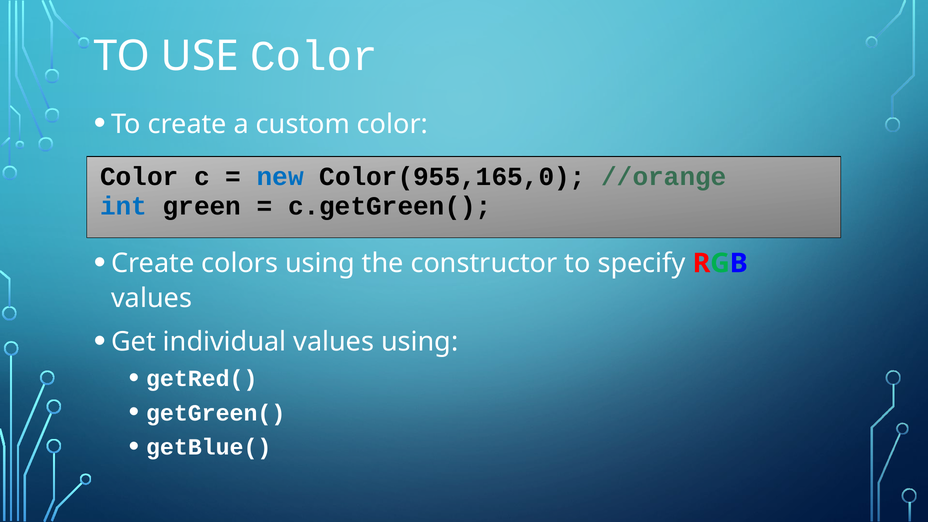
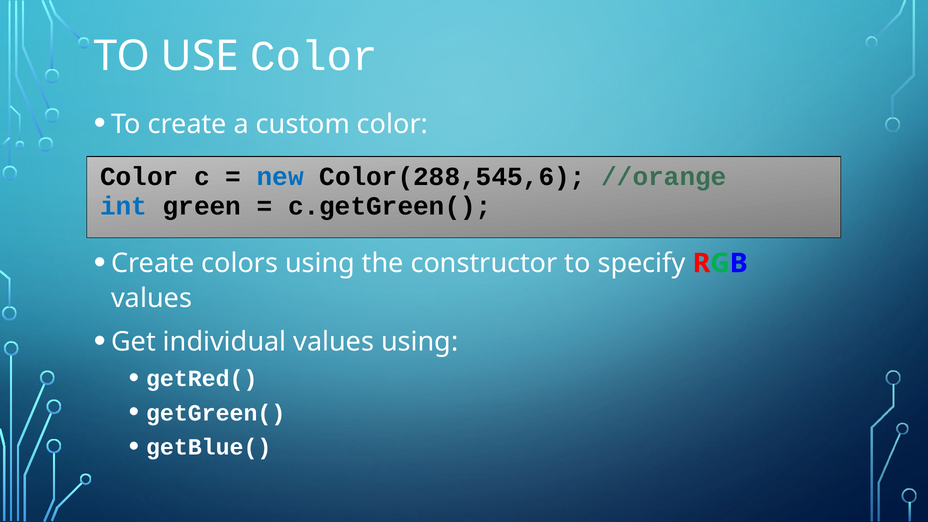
Color(955,165,0: Color(955,165,0 -> Color(288,545,6 (452, 177)
